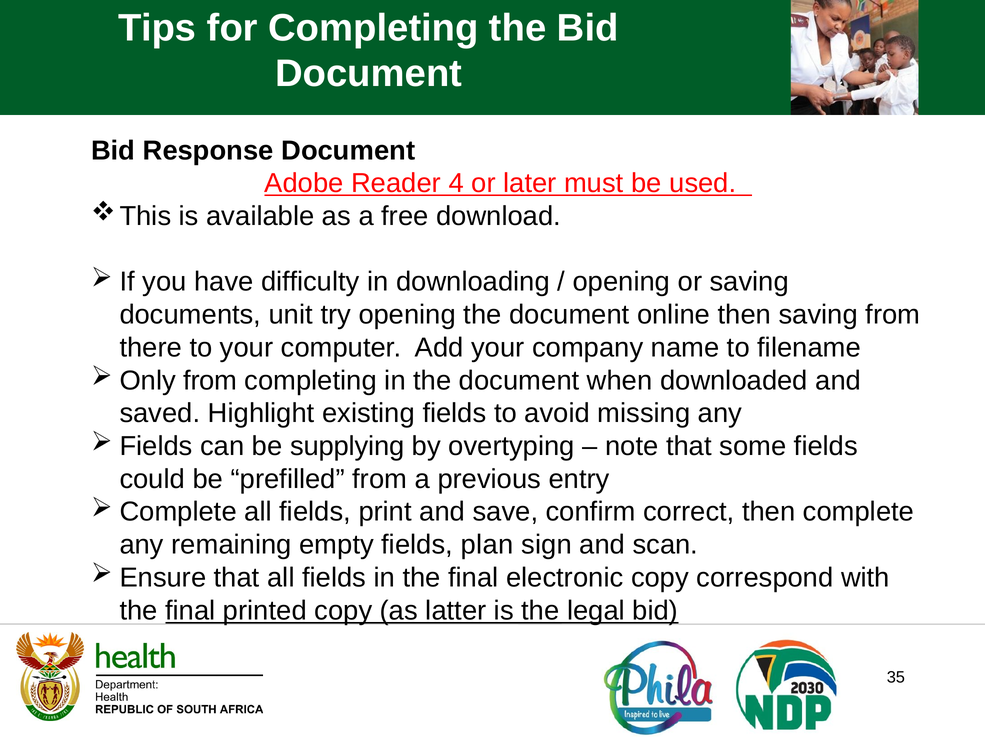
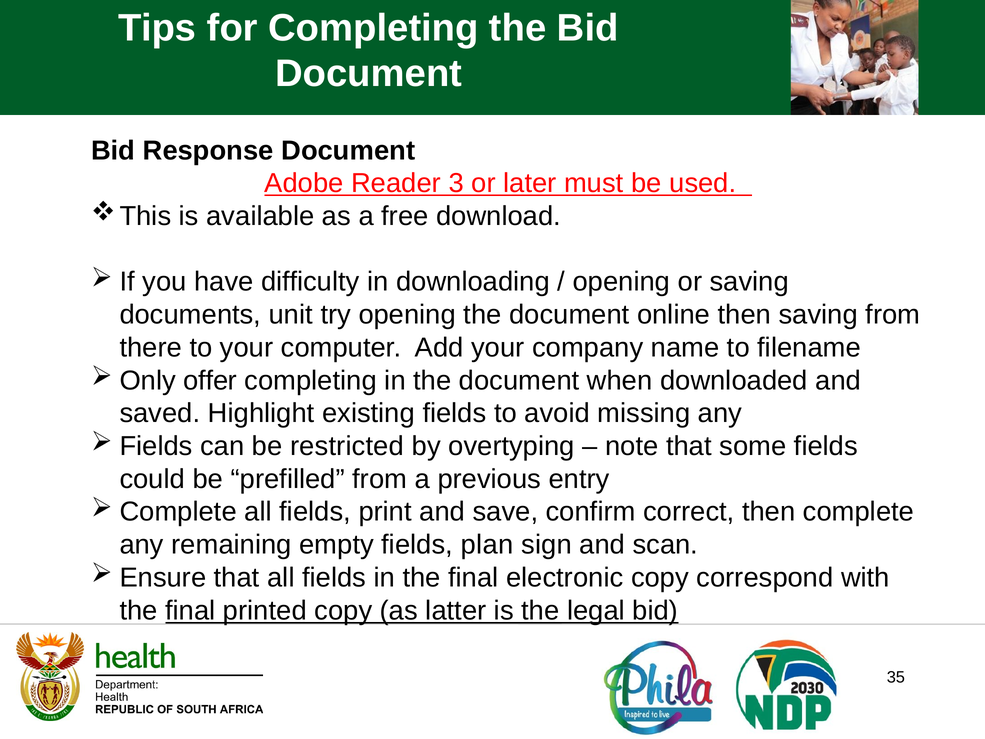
4: 4 -> 3 (456, 183)
from: from -> offer (210, 380)
supplying: supplying -> restricted (347, 446)
